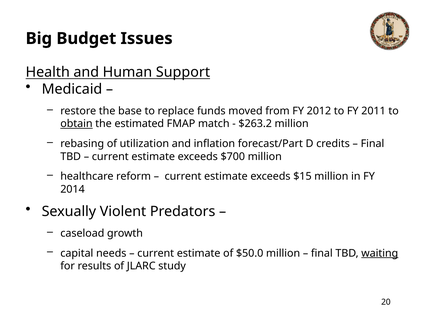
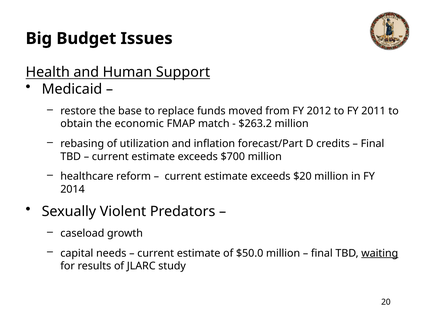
obtain underline: present -> none (76, 124)
estimated: estimated -> economic (139, 124)
$15: $15 -> $20 (302, 177)
